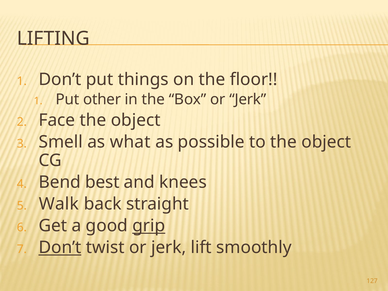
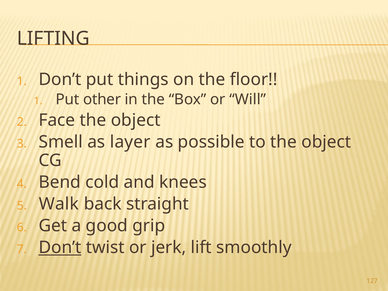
Box or Jerk: Jerk -> Will (248, 99)
what: what -> layer (130, 142)
best: best -> cold (102, 182)
grip underline: present -> none (149, 226)
